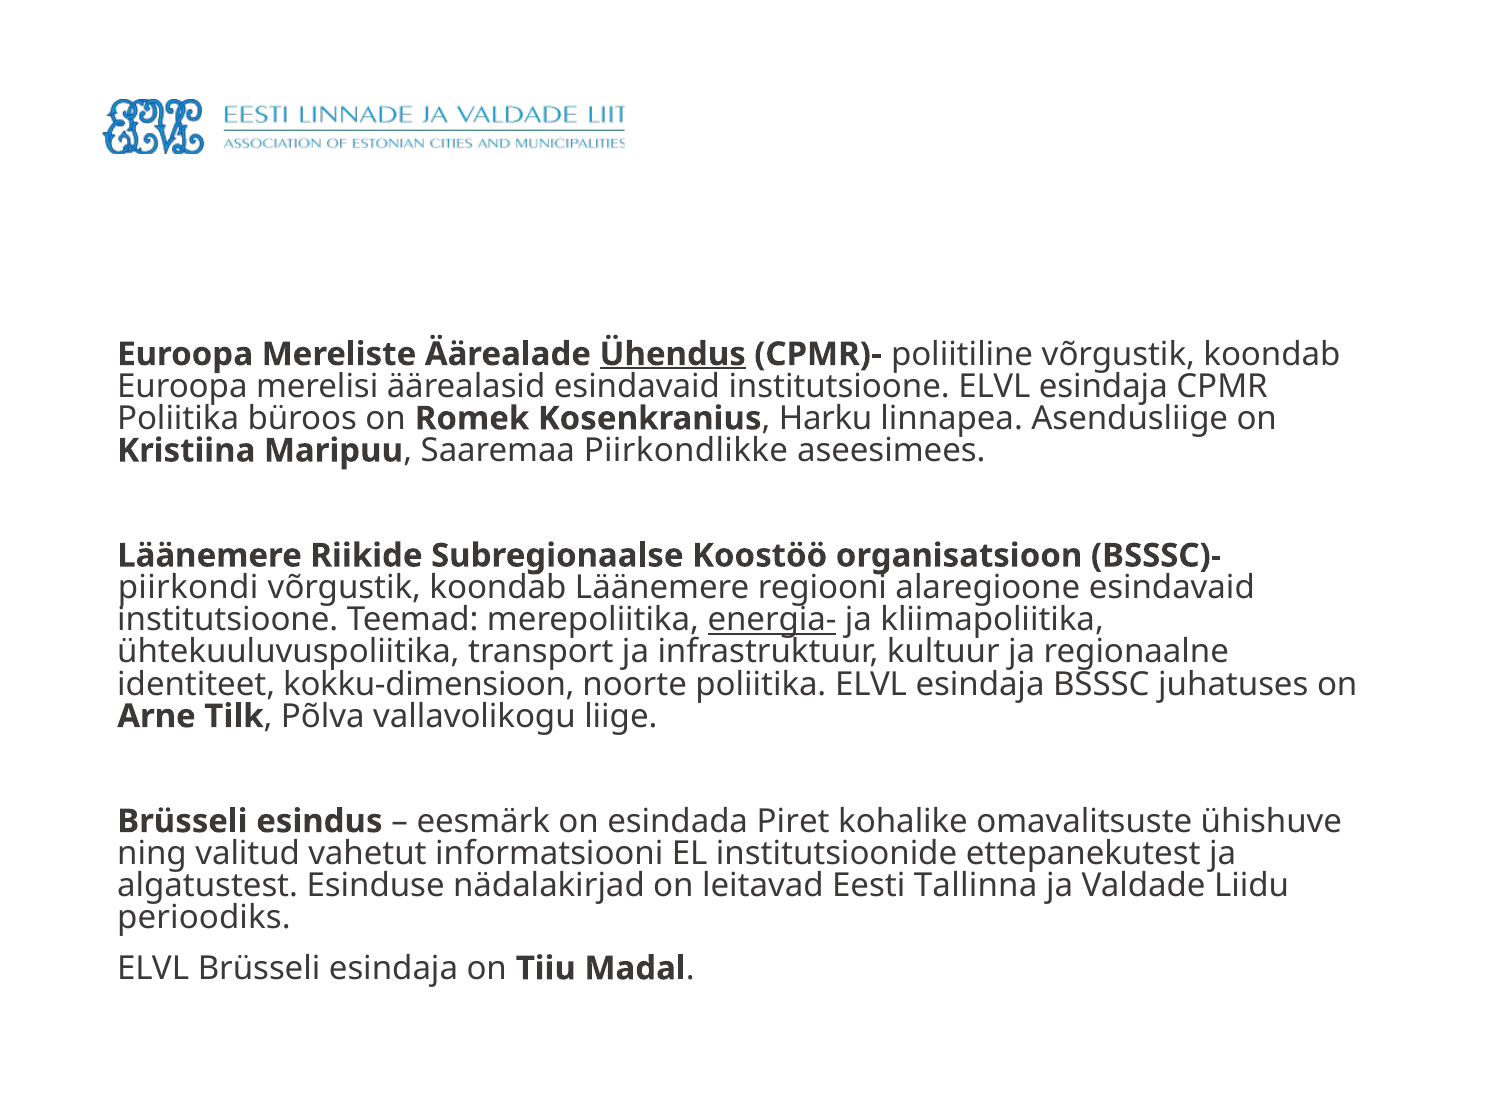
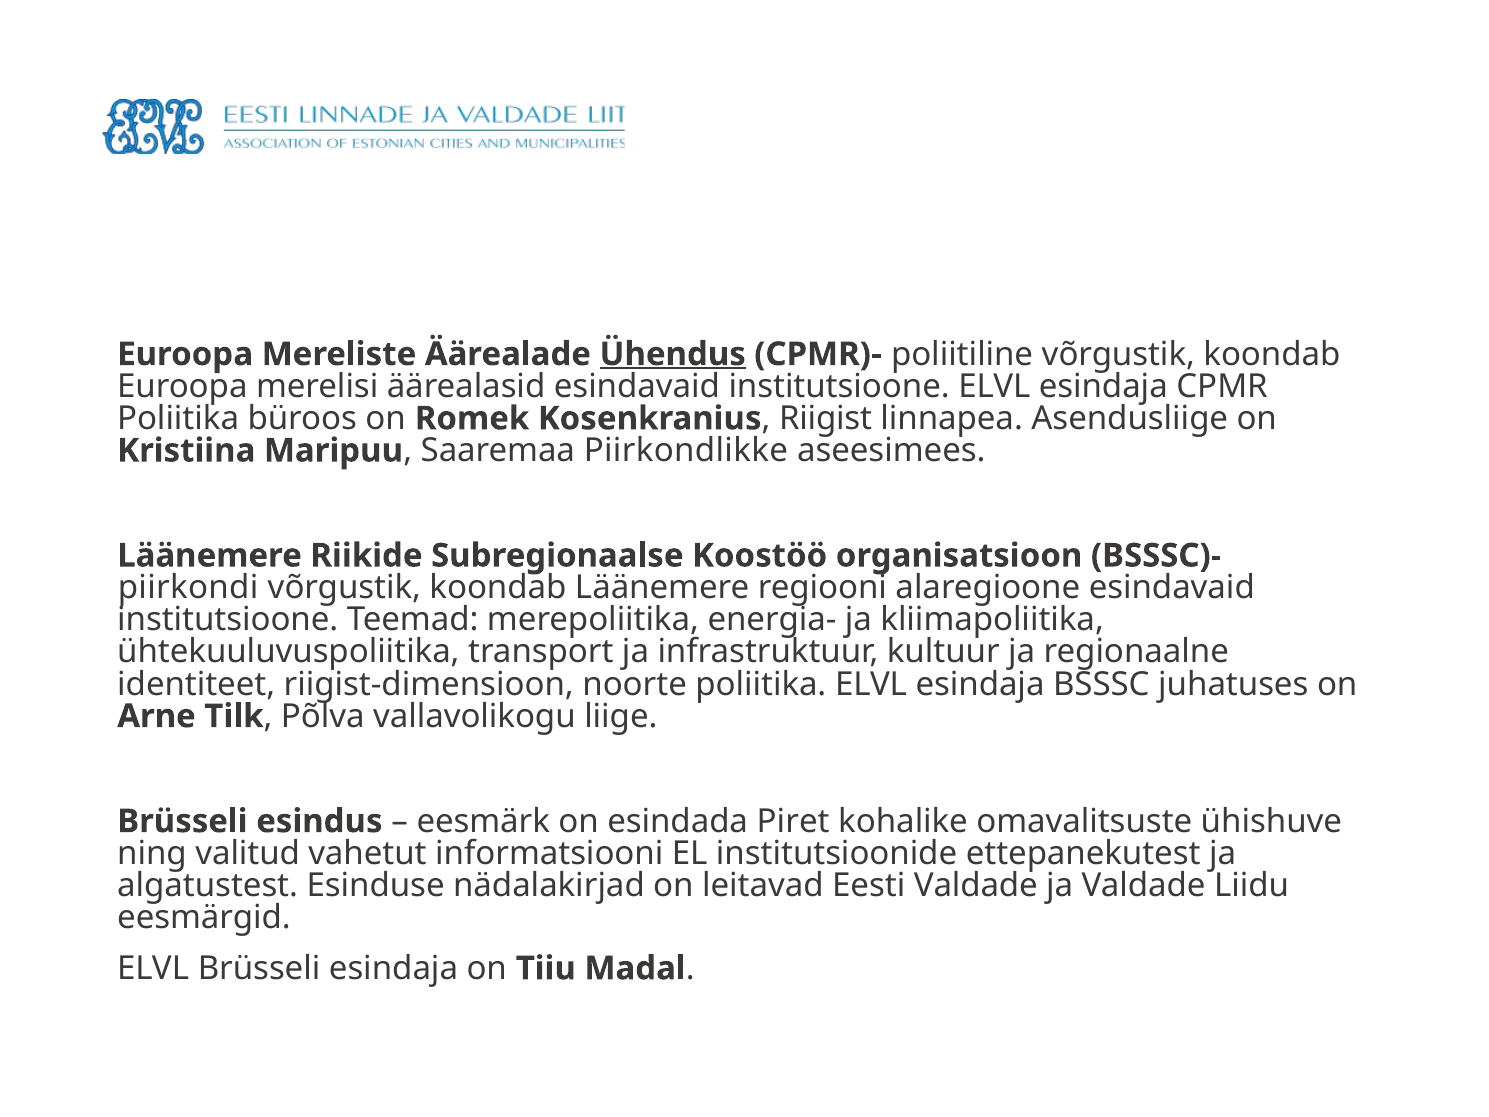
Harku: Harku -> Riigist (826, 418)
energia- underline: present -> none (772, 620)
kokku-dimensioon: kokku-dimensioon -> riigist-dimensioon (429, 684)
Eesti Tallinna: Tallinna -> Valdade (976, 885)
perioodiks: perioodiks -> eesmärgid (204, 917)
